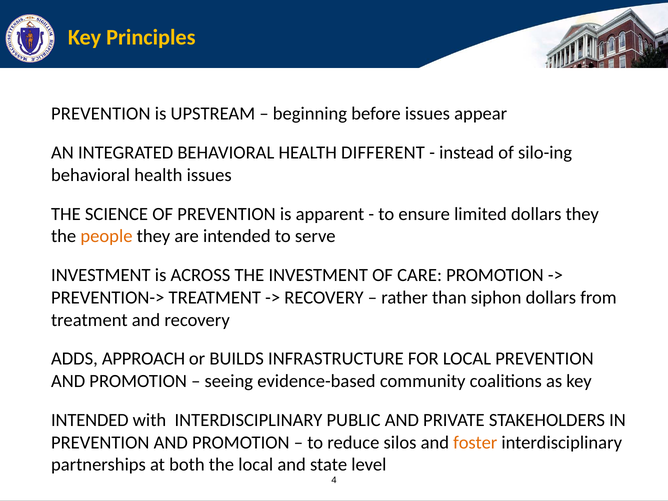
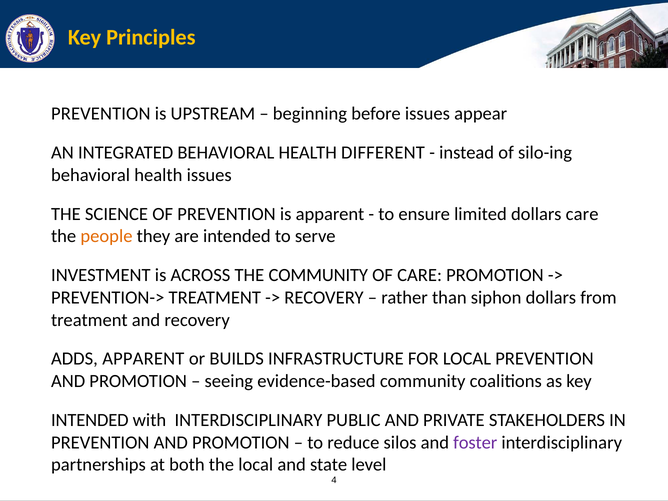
dollars they: they -> care (582, 214)
THE INVESTMENT: INVESTMENT -> COMMUNITY (318, 275)
ADDS APPROACH: APPROACH -> APPARENT (143, 359)
foster colour: orange -> purple (475, 442)
